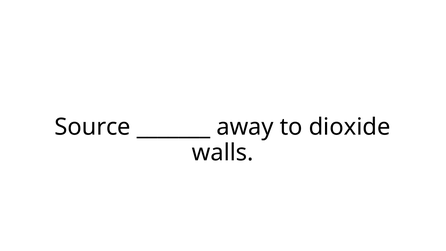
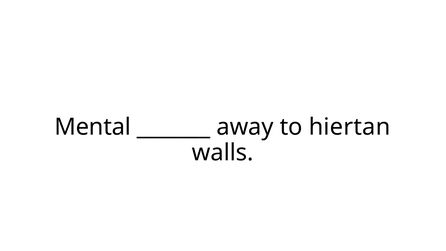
Source: Source -> Mental (93, 127)
dioxide: dioxide -> hiertan (350, 127)
